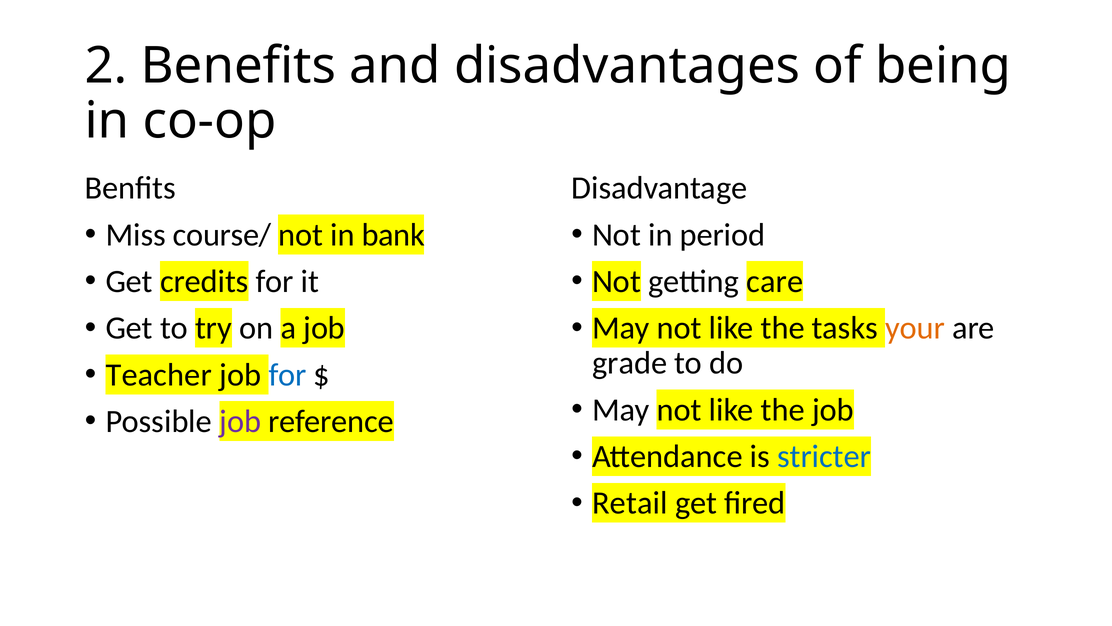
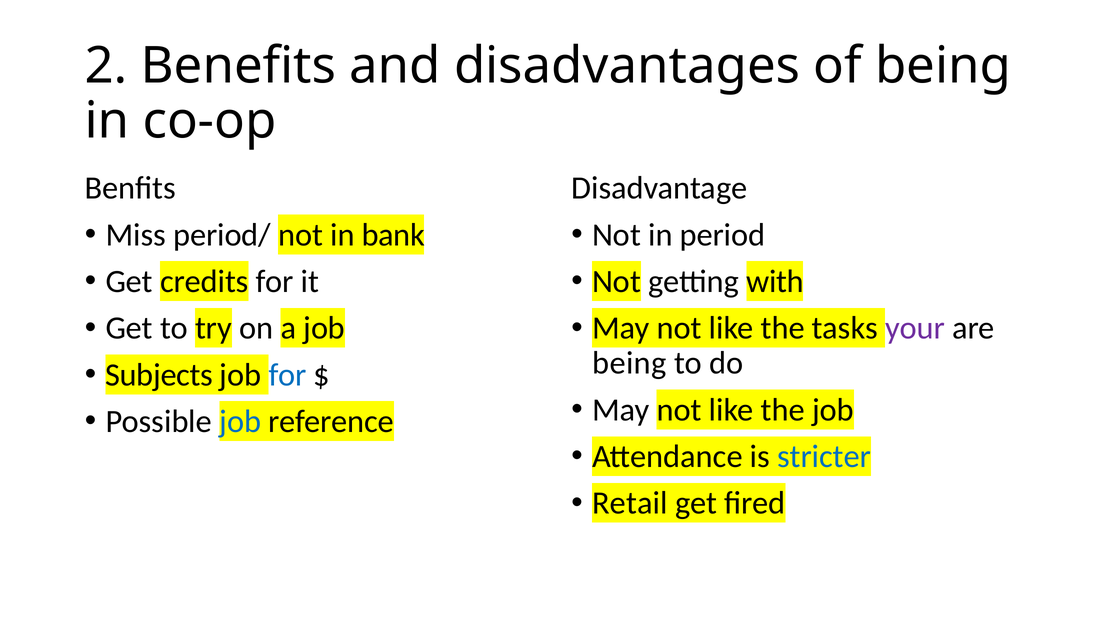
course/: course/ -> period/ (222, 235)
care: care -> with (775, 281)
your colour: orange -> purple (915, 328)
grade: grade -> being (629, 363)
Teacher: Teacher -> Subjects (159, 375)
job colour: purple -> blue (240, 421)
